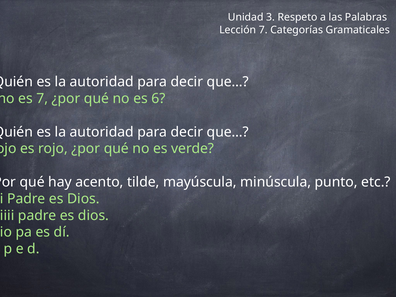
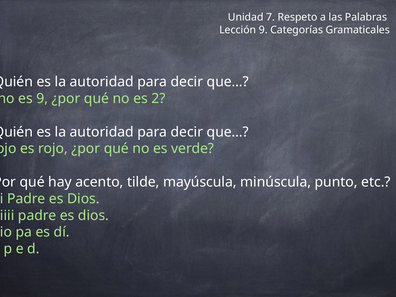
3: 3 -> 7 (271, 17)
Lección 7: 7 -> 9 (263, 30)
es 7: 7 -> 9 (42, 98)
6: 6 -> 2 (158, 98)
